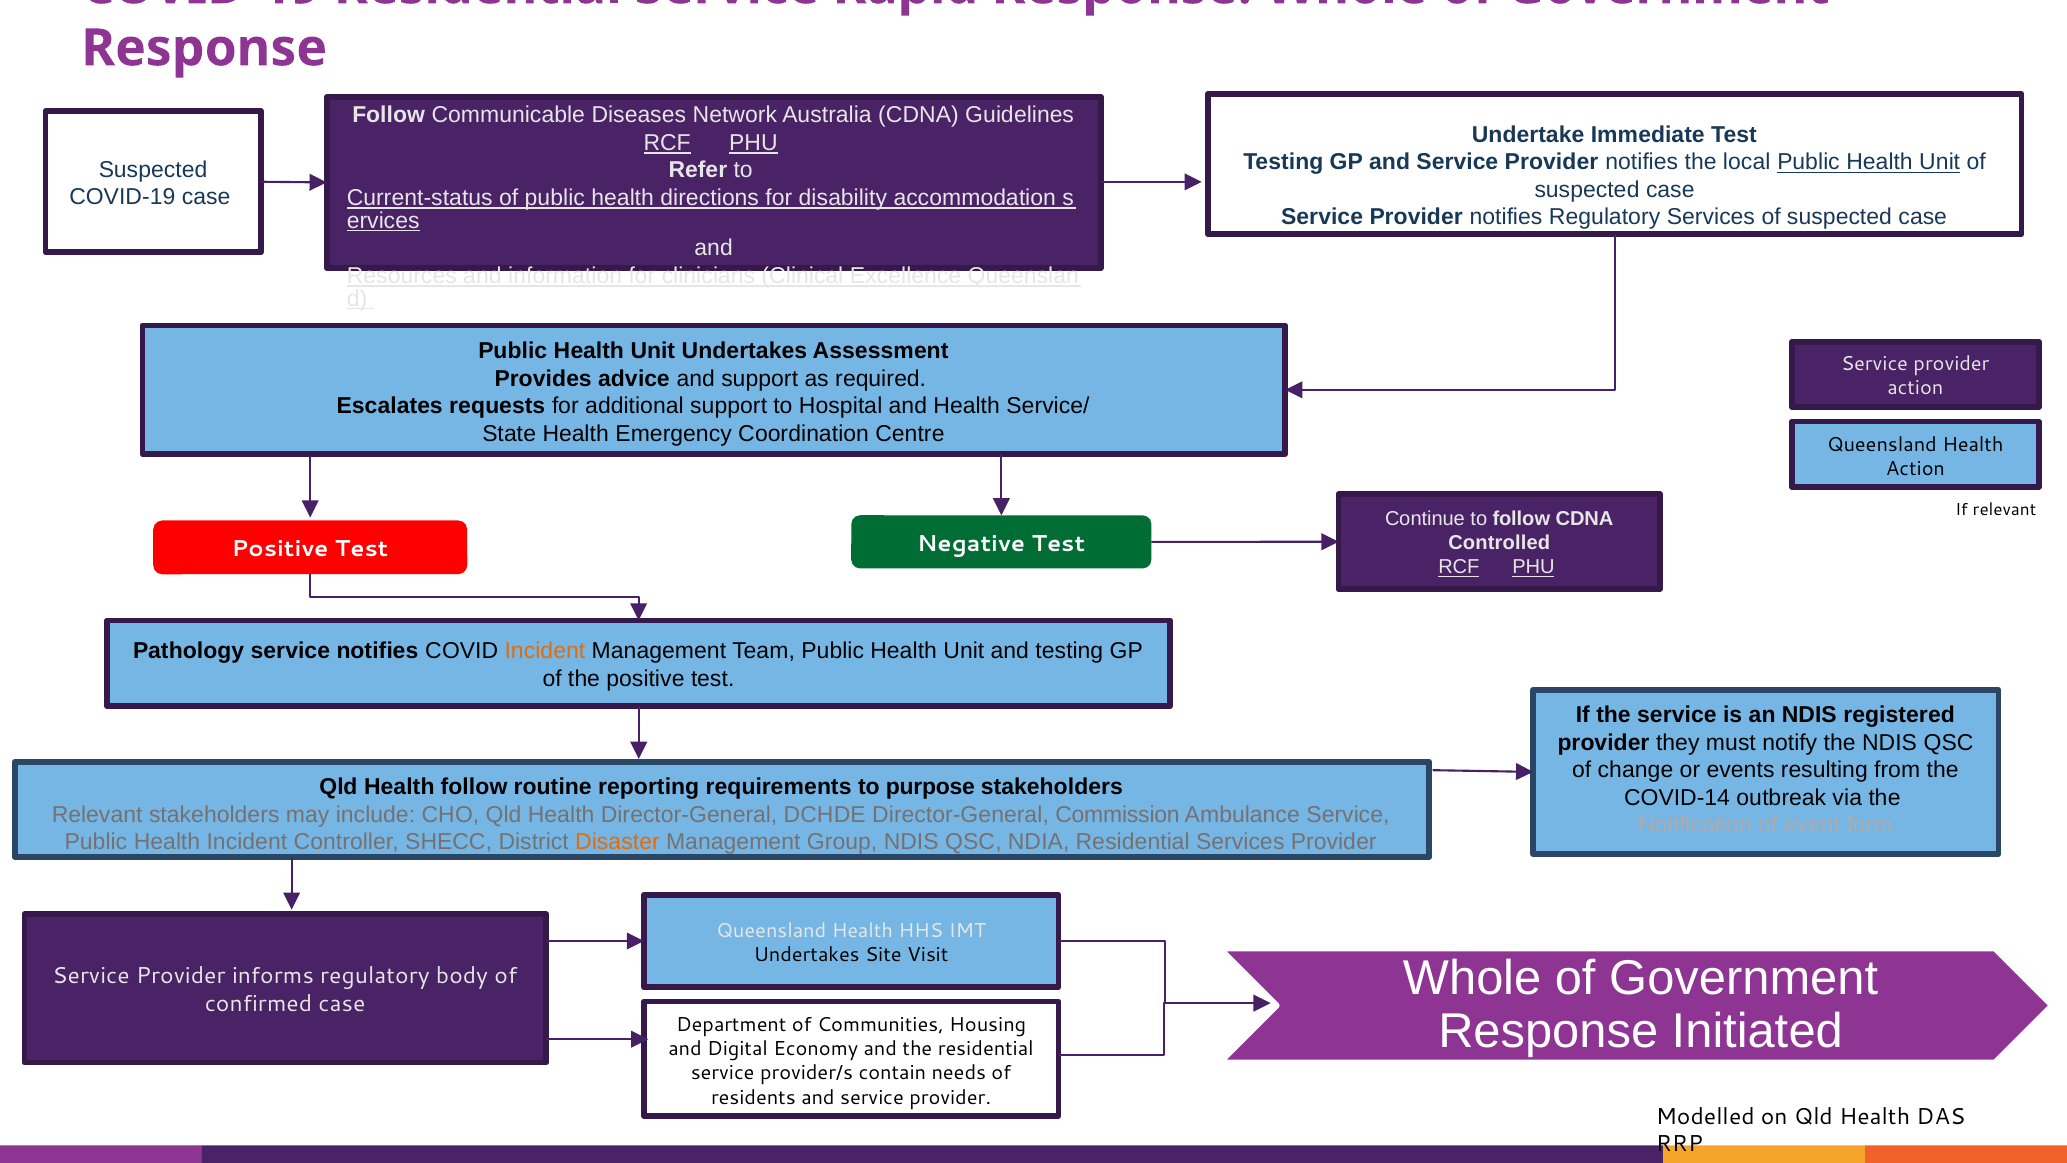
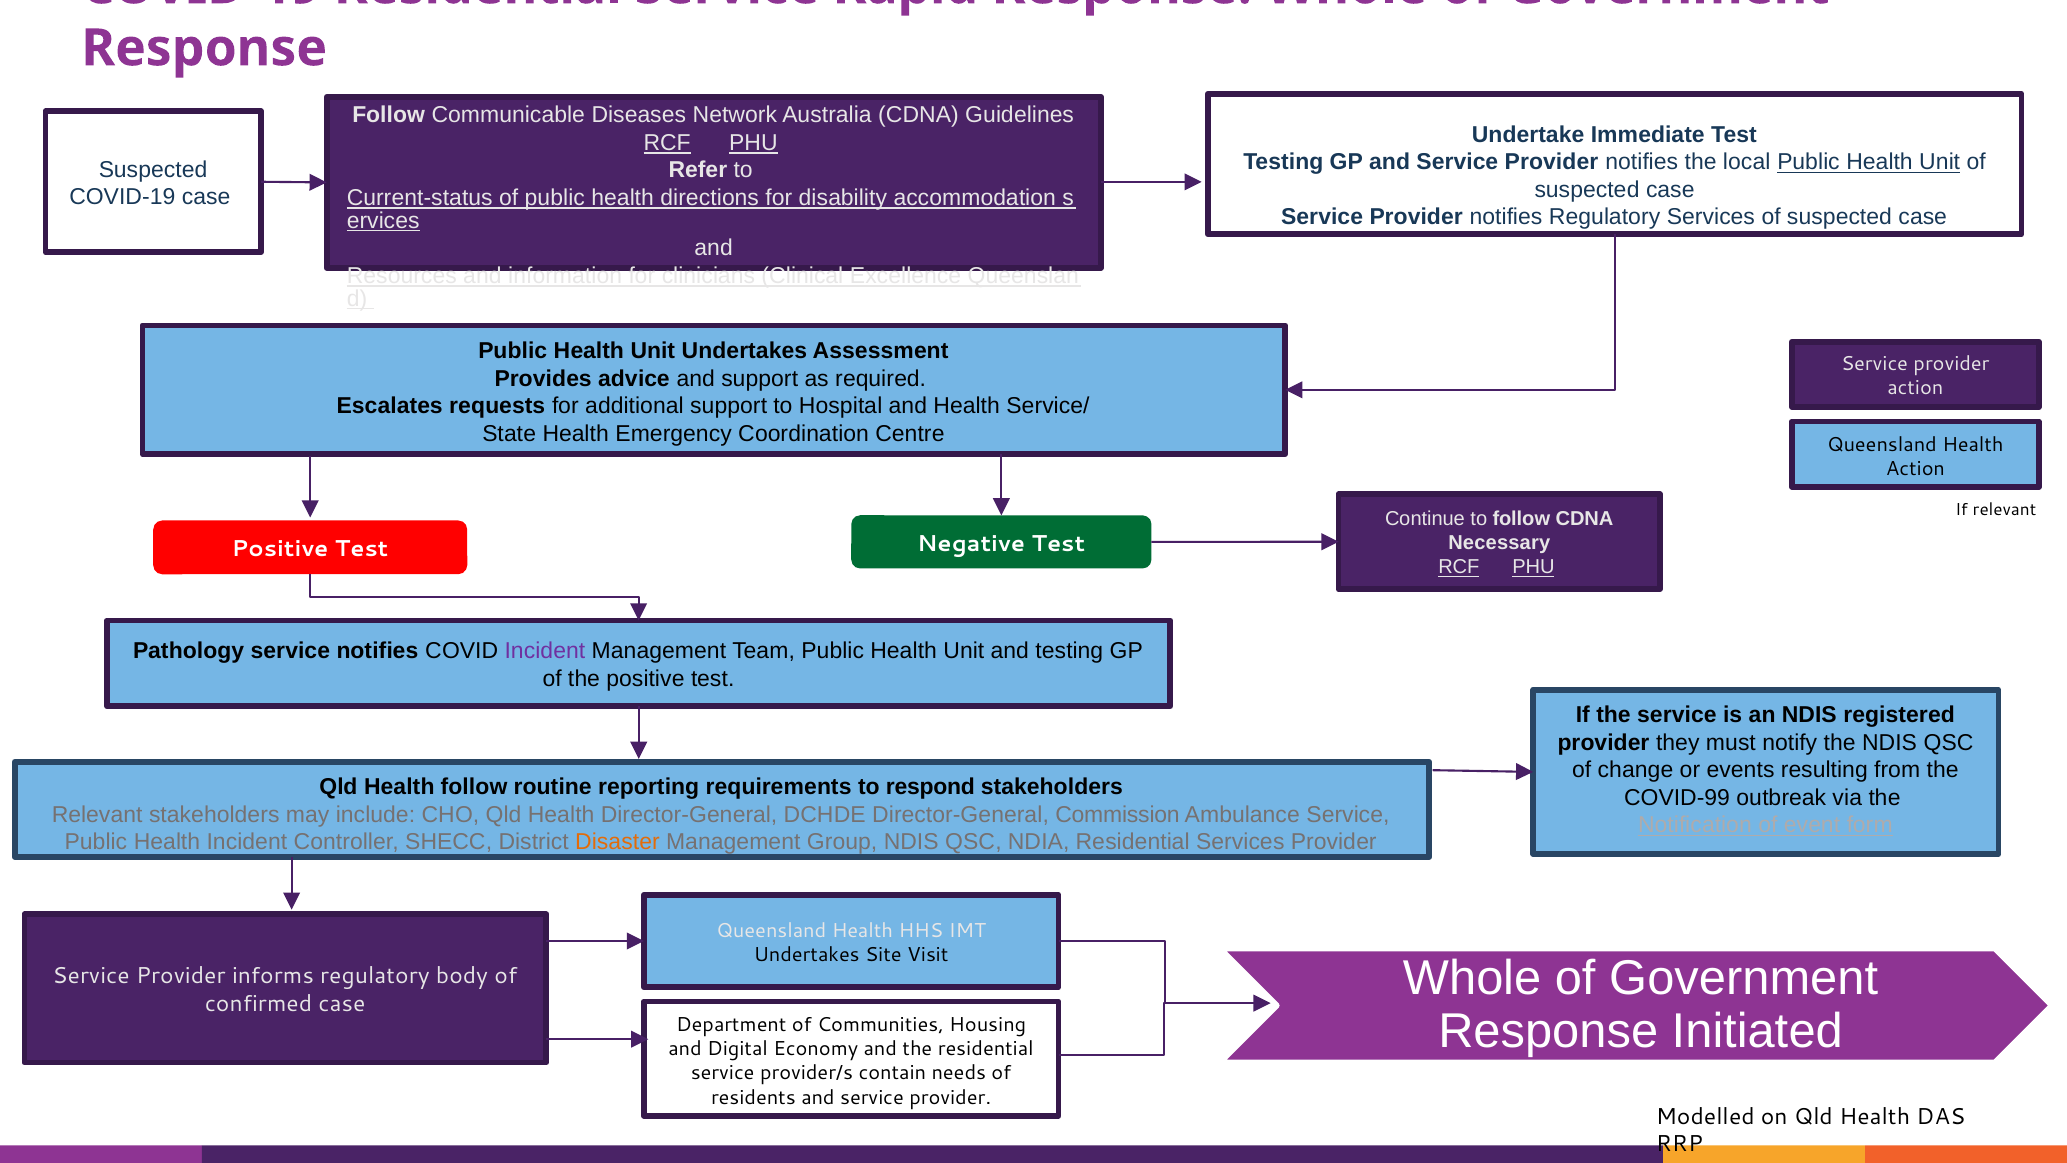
Controlled: Controlled -> Necessary (1499, 543)
Incident colour: orange -> purple (545, 651)
purpose: purpose -> respond (930, 787)
COVID-14: COVID-14 -> COVID-99 (1677, 798)
